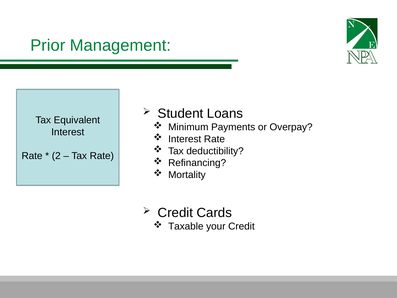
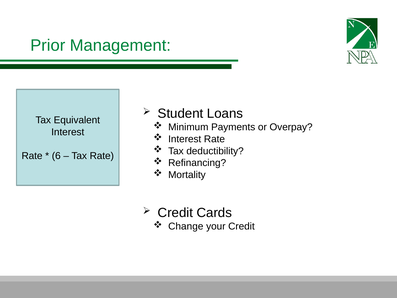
2: 2 -> 6 (56, 156)
Taxable: Taxable -> Change (186, 226)
